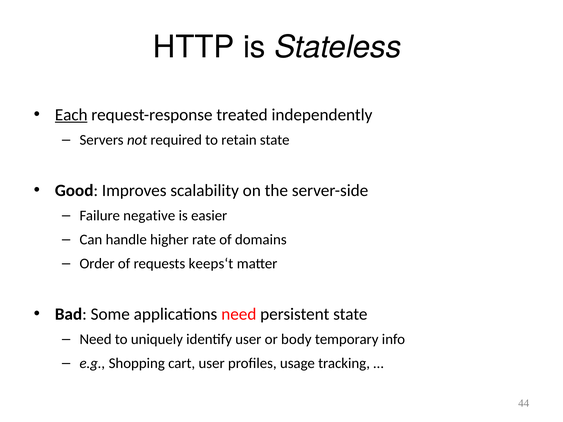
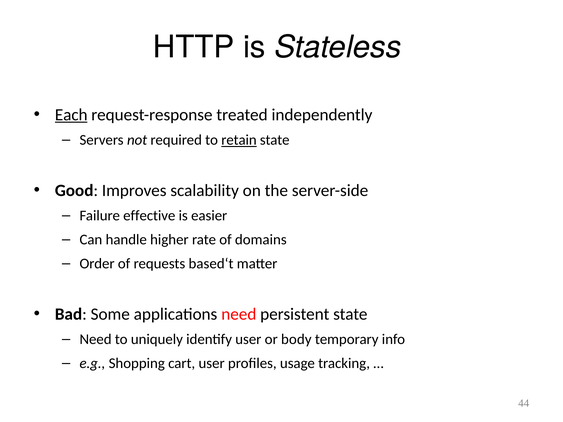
retain underline: none -> present (239, 140)
negative: negative -> effective (149, 216)
keeps‘t: keeps‘t -> based‘t (211, 264)
